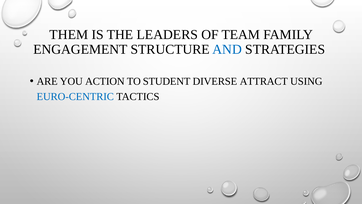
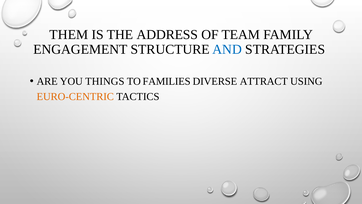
LEADERS: LEADERS -> ADDRESS (167, 35)
ACTION: ACTION -> THINGS (105, 81)
STUDENT: STUDENT -> FAMILIES (167, 81)
EURO-CENTRIC colour: blue -> orange (75, 96)
